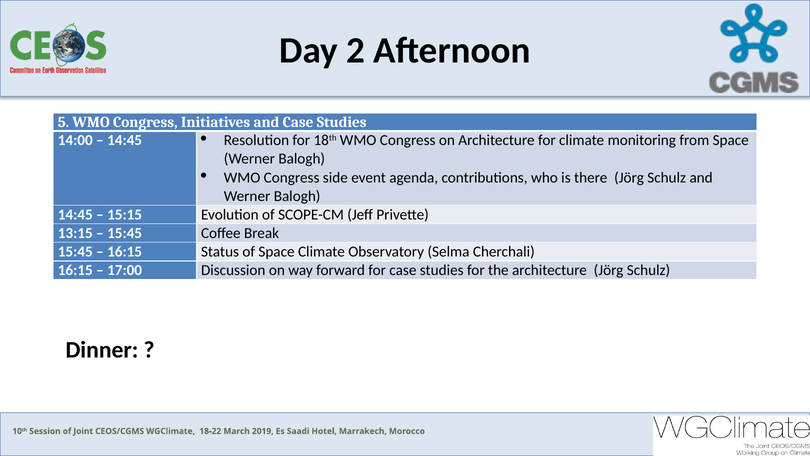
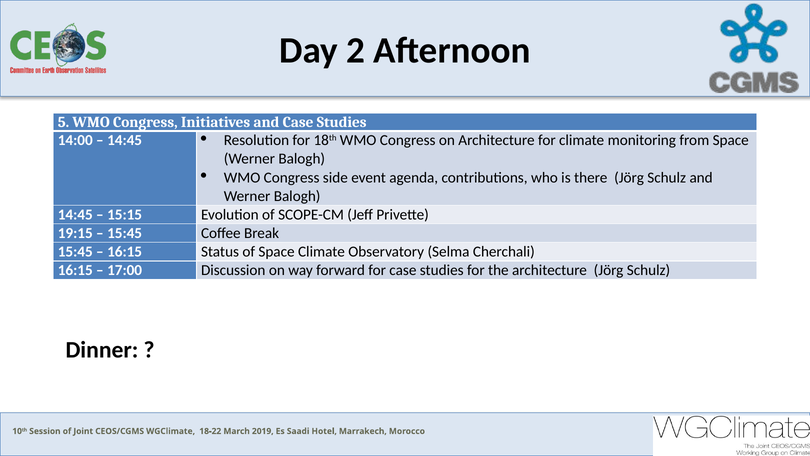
13:15: 13:15 -> 19:15 (75, 233)
